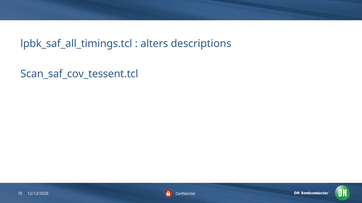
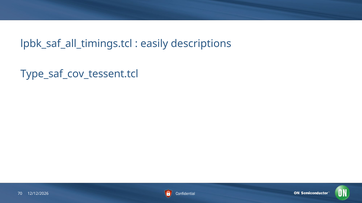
alters: alters -> easily (154, 44)
Scan_saf_cov_tessent.tcl: Scan_saf_cov_tessent.tcl -> Type_saf_cov_tessent.tcl (79, 74)
